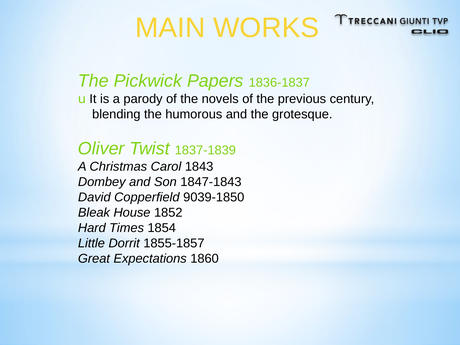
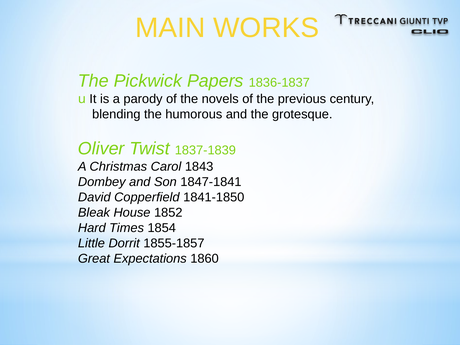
1847-1843: 1847-1843 -> 1847-1841 (211, 182)
9039-1850: 9039-1850 -> 1841-1850 (214, 197)
